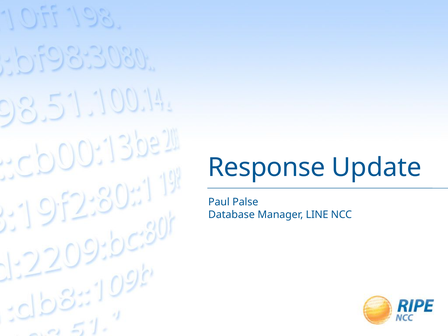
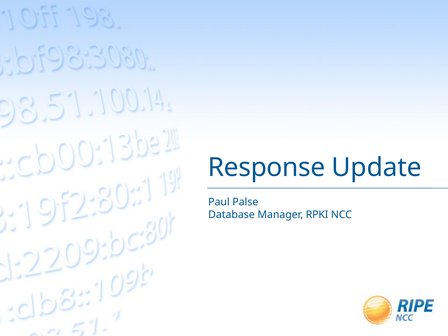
LINE: LINE -> RPKI (317, 215)
